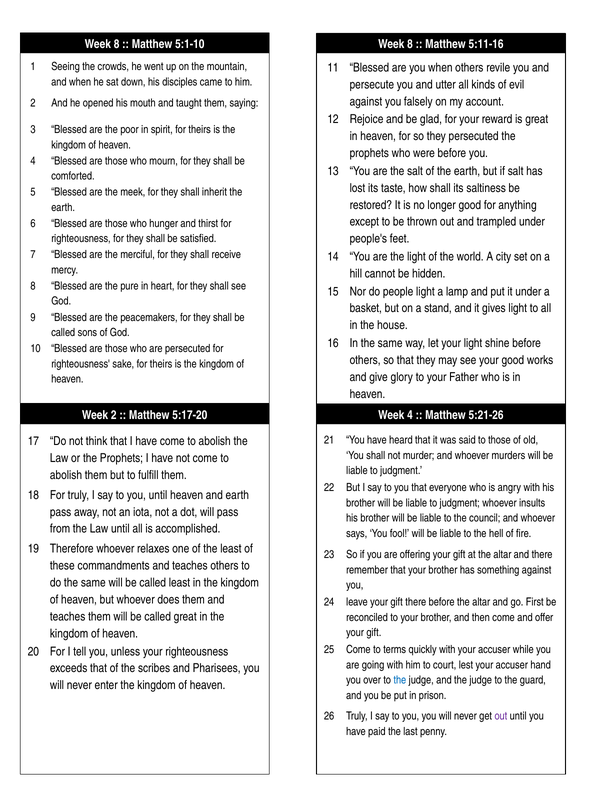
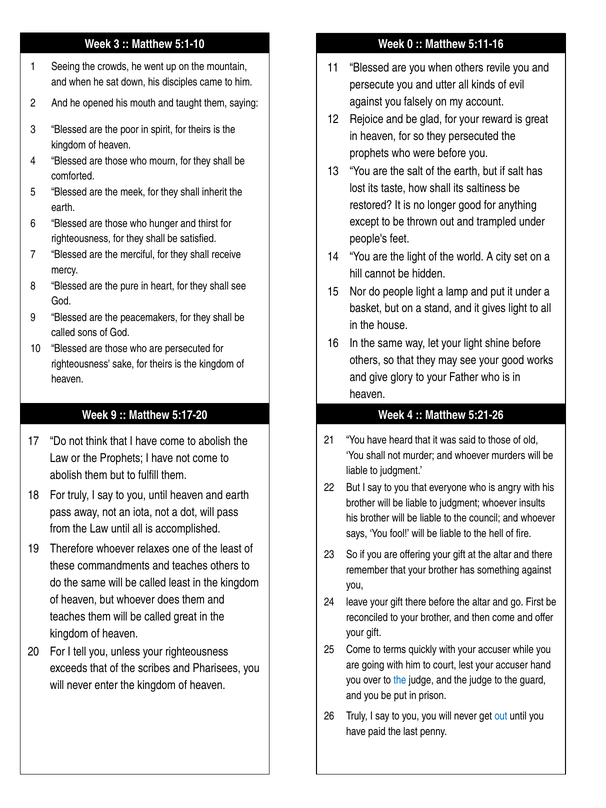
8: 8 -> 3 (117, 44)
5:1-10 Week 8: 8 -> 0 (410, 44)
Week 2: 2 -> 9 (114, 415)
out colour: purple -> blue (501, 716)
